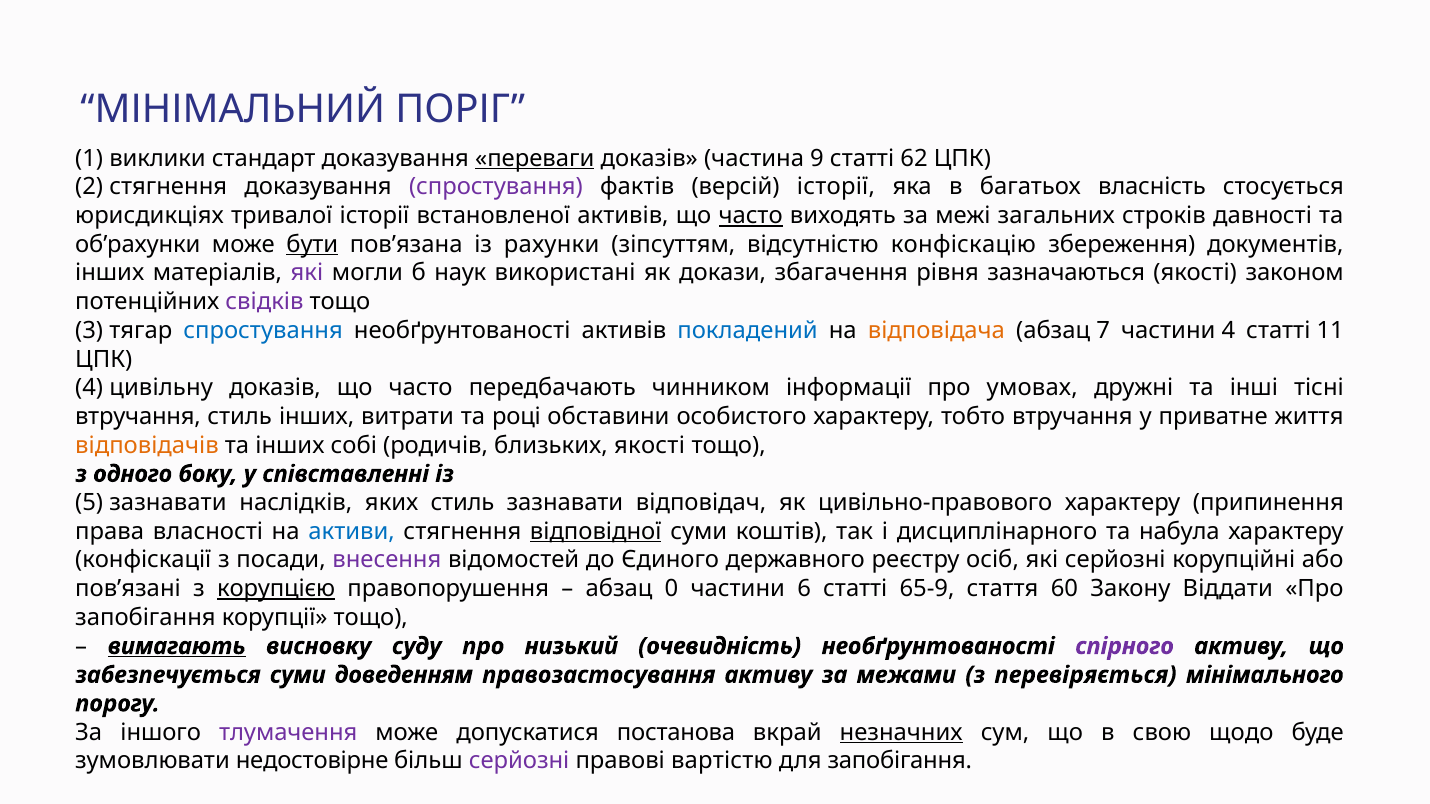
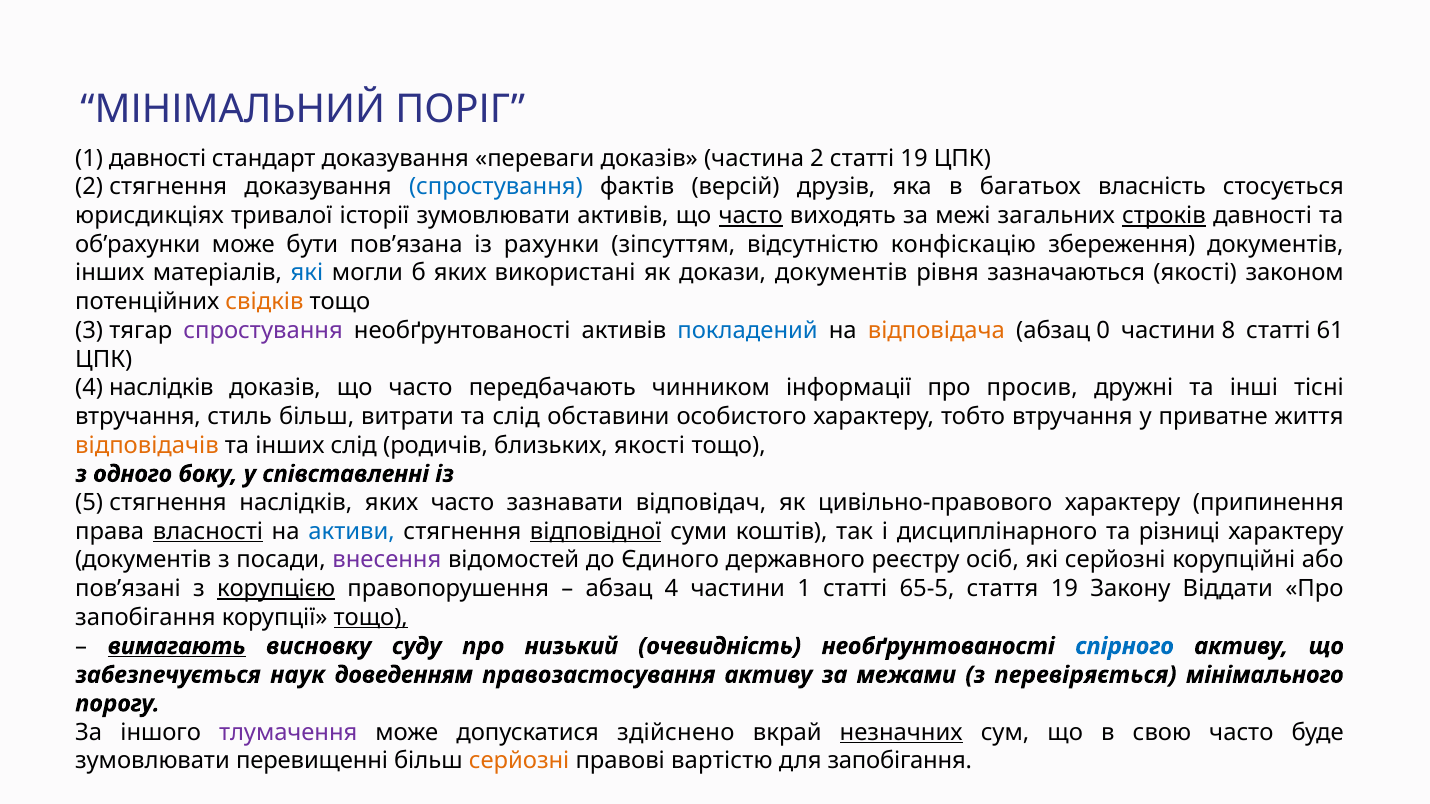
1 виклики: виклики -> давності (158, 158)
переваги underline: present -> none (535, 158)
частина 9: 9 -> 2 (817, 158)
статті 62: 62 -> 19 (914, 158)
спростування colour: purple -> blue (496, 187)
версій історії: історії -> друзів (836, 187)
історії встановленої: встановленої -> зумовлювати (493, 216)
строків underline: none -> present (1164, 216)
бути underline: present -> none (312, 245)
які colour: purple -> blue (307, 273)
б наук: наук -> яких (460, 273)
докази збагачення: збагачення -> документів (841, 273)
свідків colour: purple -> orange (265, 302)
спростування colour: blue -> purple (263, 331)
7: 7 -> 0 (1103, 331)
частини 4: 4 -> 8 (1228, 331)
11: 11 -> 61 (1330, 331)
4 цивільну: цивільну -> наслідків (161, 388)
умовах: умовах -> просив (1032, 388)
стиль інших: інших -> більш (317, 417)
та році: році -> слід (516, 417)
інших собі: собі -> слід (354, 446)
5 зазнавати: зазнавати -> стягнення (168, 503)
яких стиль: стиль -> часто (463, 503)
власності underline: none -> present (208, 532)
набула: набула -> різниці (1179, 532)
конфіскації: конфіскації -> документів (143, 560)
абзац 0: 0 -> 4 (672, 589)
частини 6: 6 -> 1 (804, 589)
65-9: 65-9 -> 65-5 (927, 589)
стаття 60: 60 -> 19 (1064, 589)
тощо underline: none -> present (371, 618)
спірного colour: purple -> blue (1125, 646)
забезпечується суми: суми -> наук (298, 675)
допускатися постанова: постанова -> здійснено (676, 733)
свою щодо: щодо -> часто (1241, 733)
недостовірне: недостовірне -> перевищенні (312, 761)
серйозні colour: purple -> orange (519, 761)
